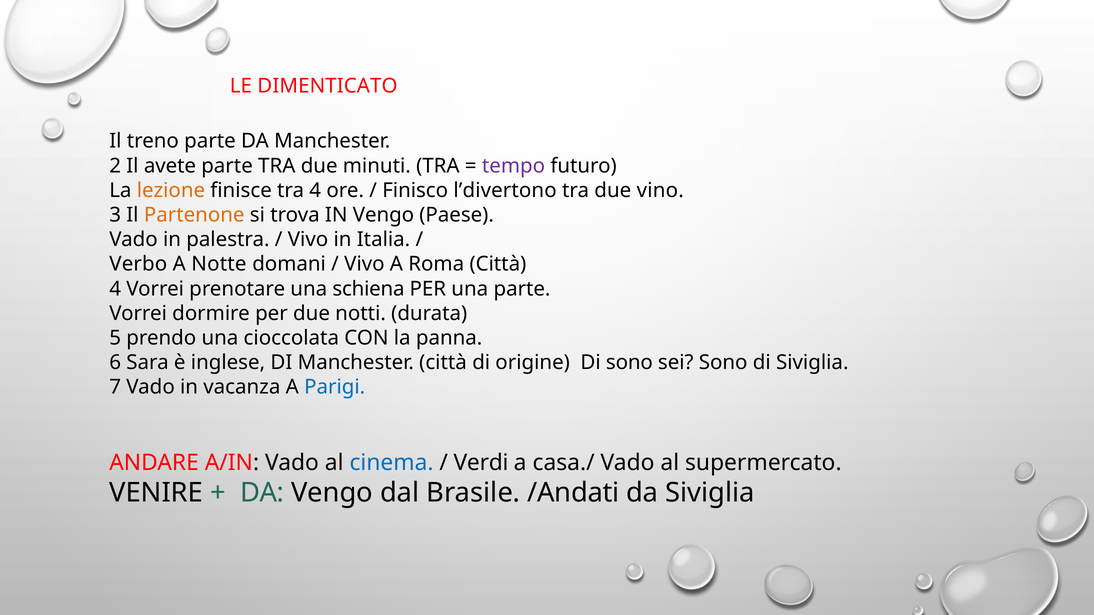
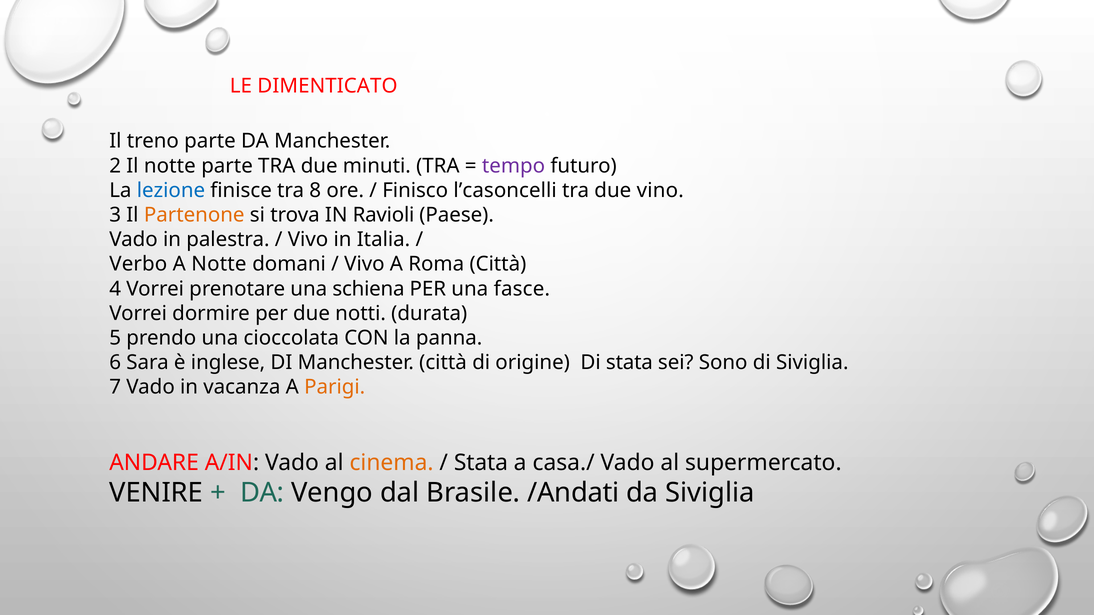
Il avete: avete -> notte (170, 166)
lezione colour: orange -> blue (171, 191)
tra 4: 4 -> 8 (315, 191)
l’divertono: l’divertono -> l’casoncelli (505, 191)
IN Vengo: Vengo -> Ravioli (384, 215)
una parte: parte -> fasce (522, 289)
Di sono: sono -> stata (629, 363)
Parigi colour: blue -> orange (335, 387)
cinema colour: blue -> orange (392, 463)
Verdi: Verdi -> Stata (481, 463)
